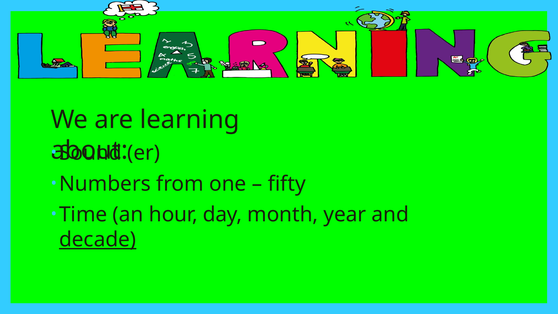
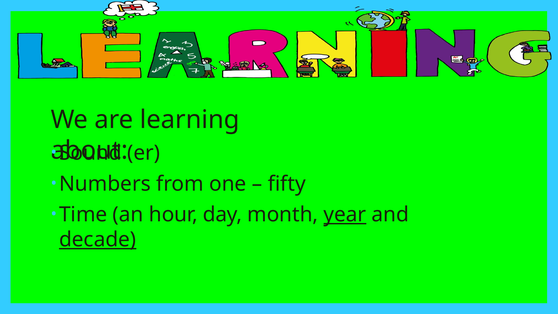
year underline: none -> present (345, 214)
